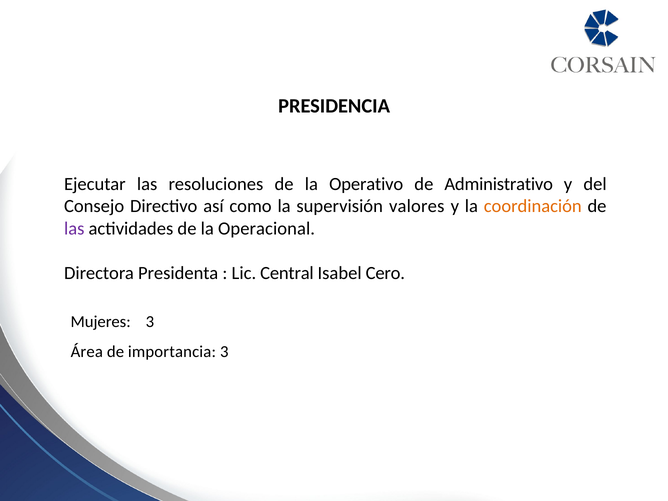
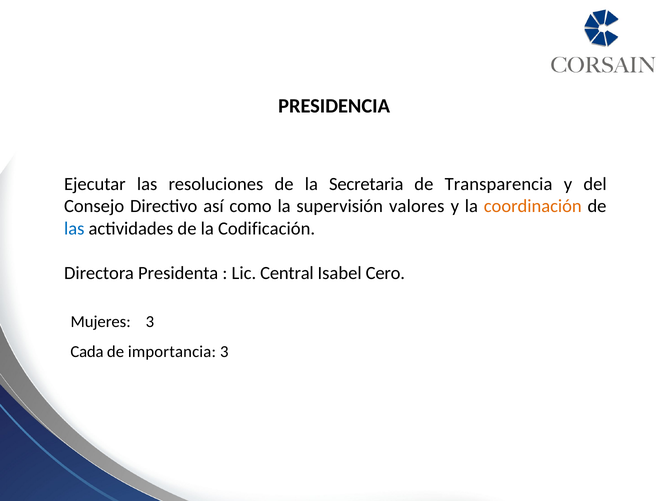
Operativo: Operativo -> Secretaria (366, 184)
Administrativo: Administrativo -> Transparencia (499, 184)
las colour: purple -> blue (74, 229)
Operacional: Operacional -> Codificación (267, 229)
Área: Área -> Cada (87, 352)
